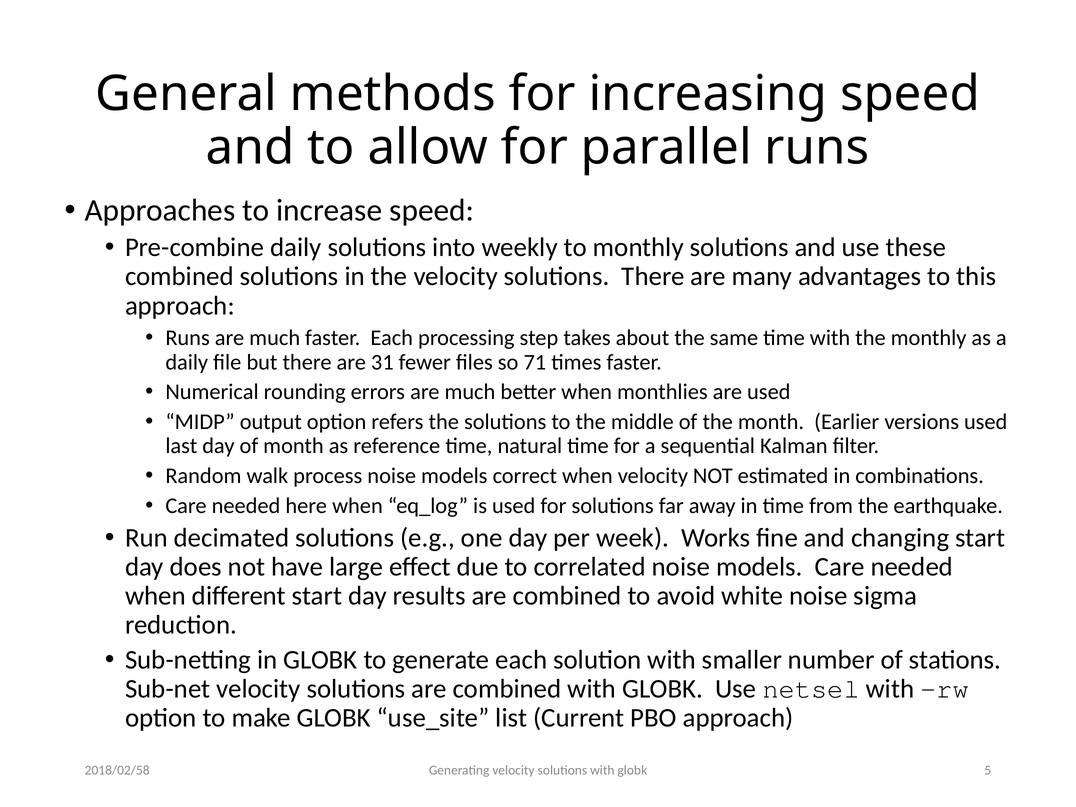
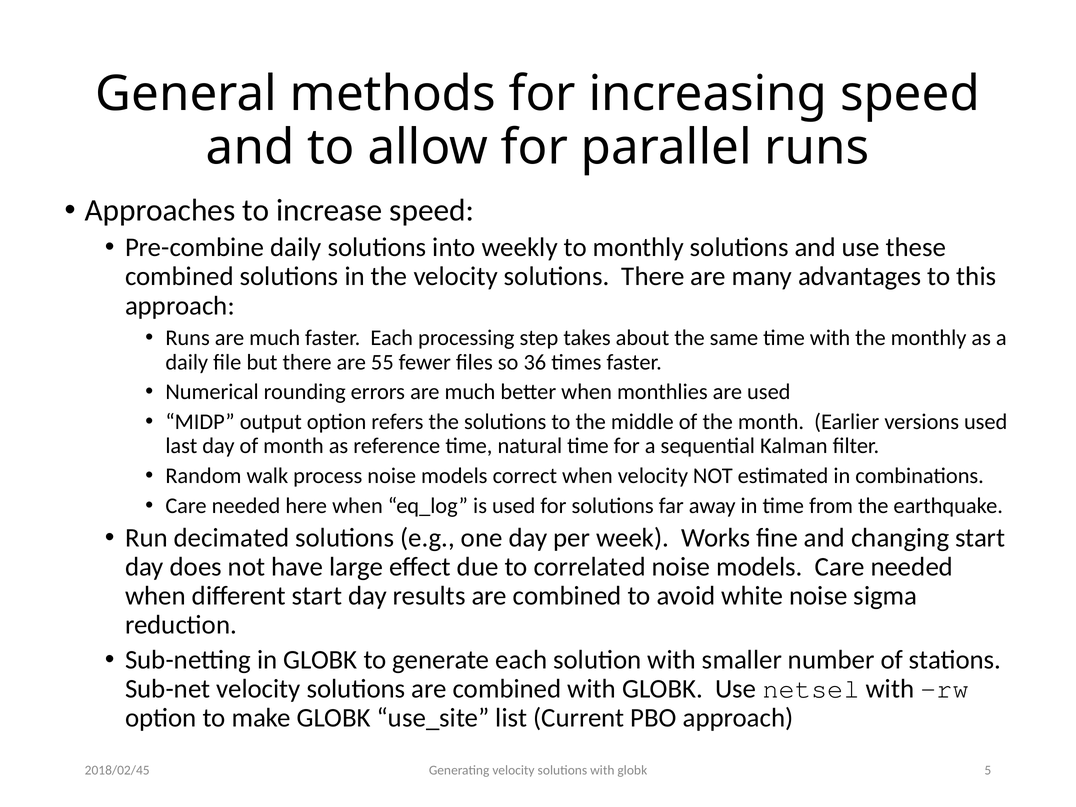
31: 31 -> 55 (382, 362)
71: 71 -> 36 (535, 362)
2018/02/58: 2018/02/58 -> 2018/02/45 (117, 770)
